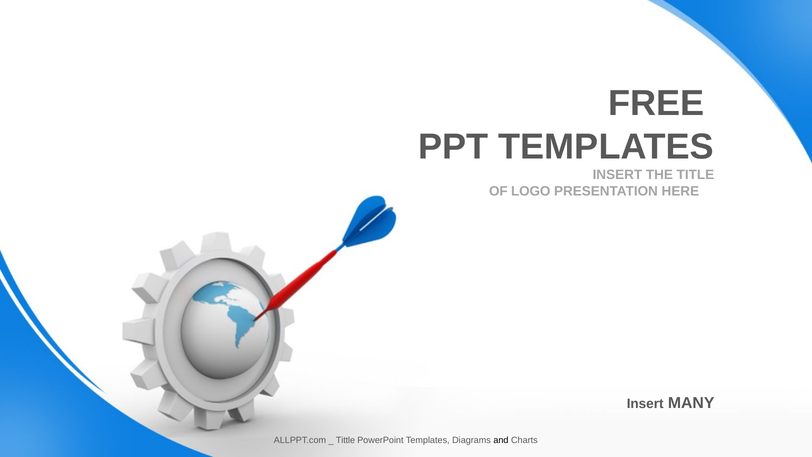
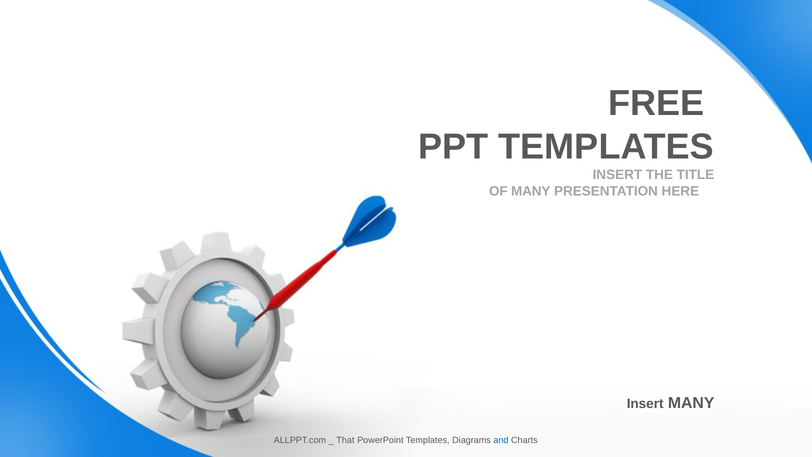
OF LOGO: LOGO -> MANY (531, 191)
Tittle: Tittle -> That (345, 440)
and colour: black -> blue (501, 440)
